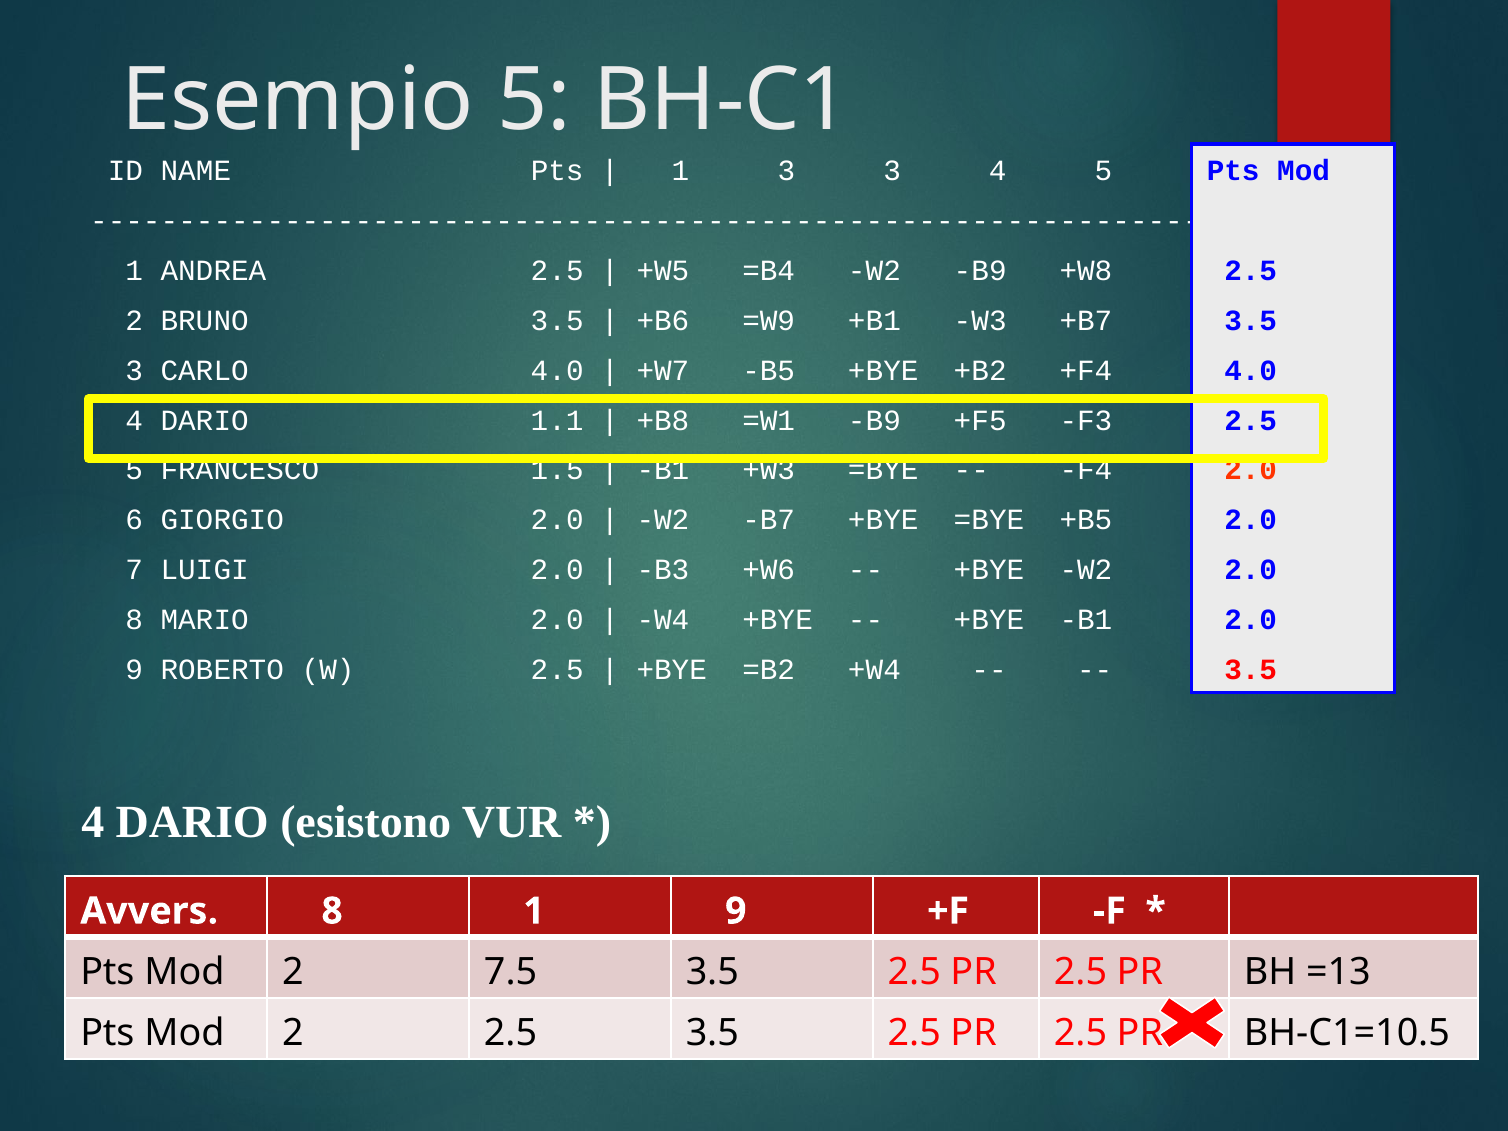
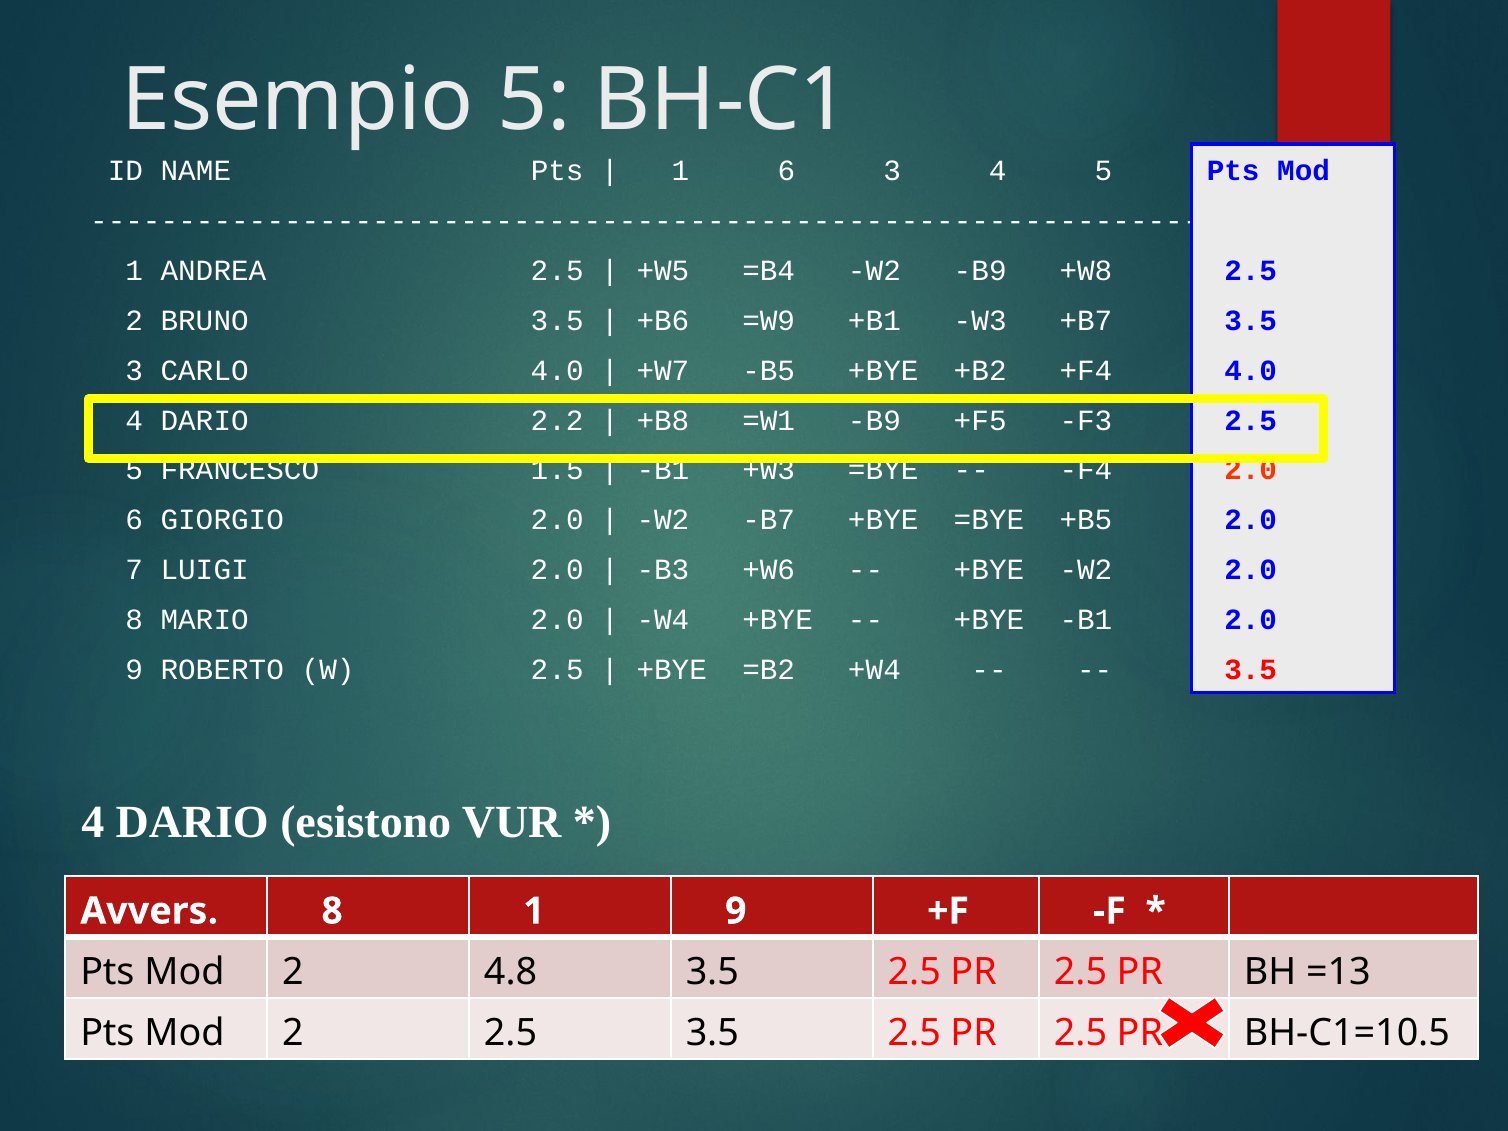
1 3: 3 -> 6 (786, 171)
1.1: 1.1 -> 2.2 (557, 420)
7.5: 7.5 -> 4.8 (511, 972)
